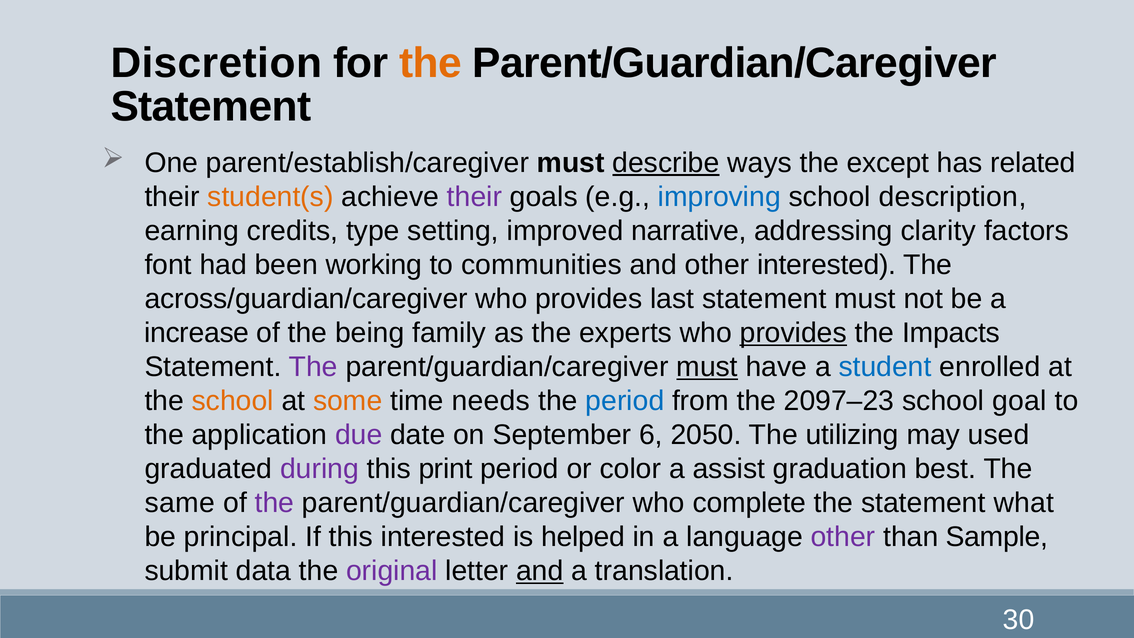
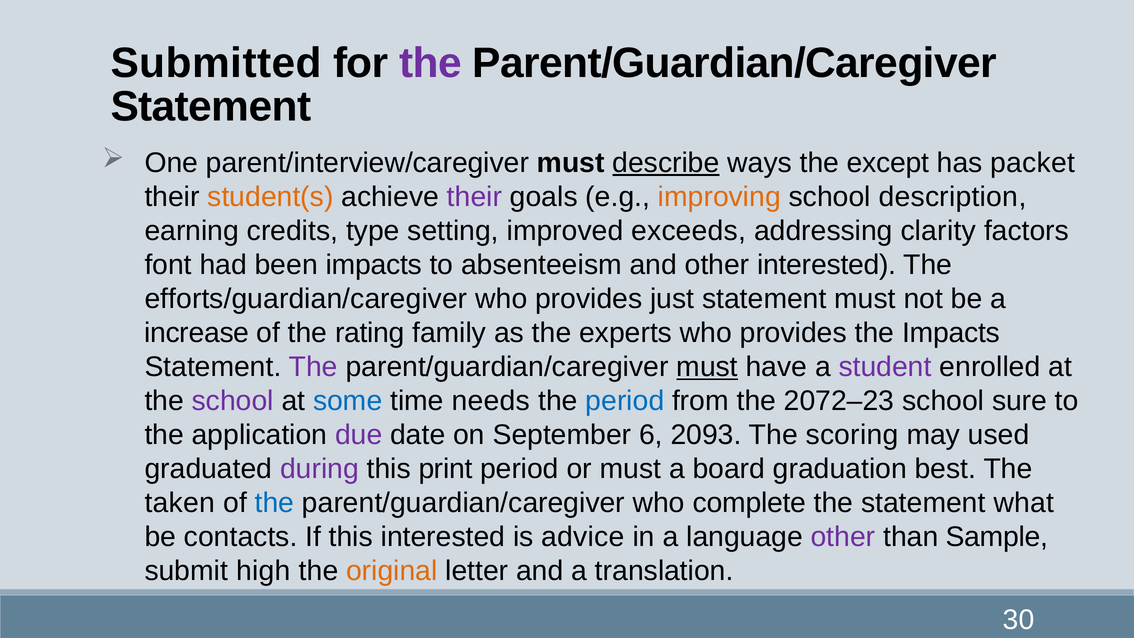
Discretion: Discretion -> Submitted (216, 63)
the colour: orange -> purple (431, 63)
parent/establish/caregiver: parent/establish/caregiver -> parent/interview/caregiver (367, 163)
related: related -> packet (1033, 163)
improving colour: blue -> orange (719, 197)
narrative: narrative -> exceeds (689, 231)
been working: working -> impacts (374, 265)
communities: communities -> absenteeism (541, 265)
across/guardian/caregiver: across/guardian/caregiver -> efforts/guardian/caregiver (306, 299)
last: last -> just (672, 299)
being: being -> rating (370, 333)
provides underline: present -> none (793, 333)
student colour: blue -> purple (885, 367)
school colour: orange -> purple (233, 401)
some colour: orange -> blue (348, 401)
2097–23: 2097–23 -> 2072–23 (839, 401)
goal: goal -> sure (1020, 401)
2050: 2050 -> 2093 (706, 435)
utilizing: utilizing -> scoring (852, 435)
or color: color -> must (630, 469)
assist: assist -> board (729, 469)
same: same -> taken (180, 503)
the colour: purple -> blue (274, 503)
principal: principal -> contacts (241, 537)
helped: helped -> advice (583, 537)
data: data -> high (263, 571)
original colour: purple -> orange (392, 571)
and underline: present -> none (540, 571)
